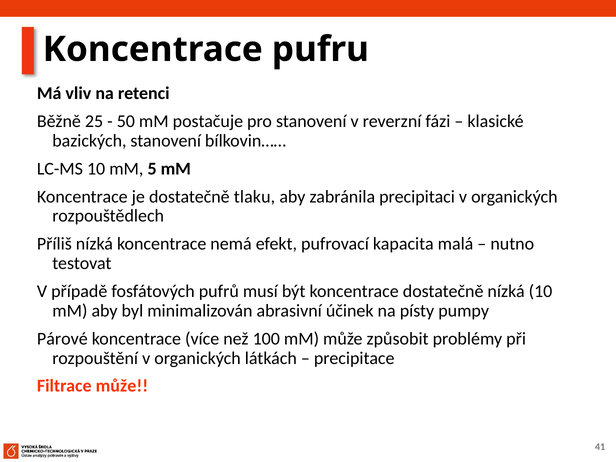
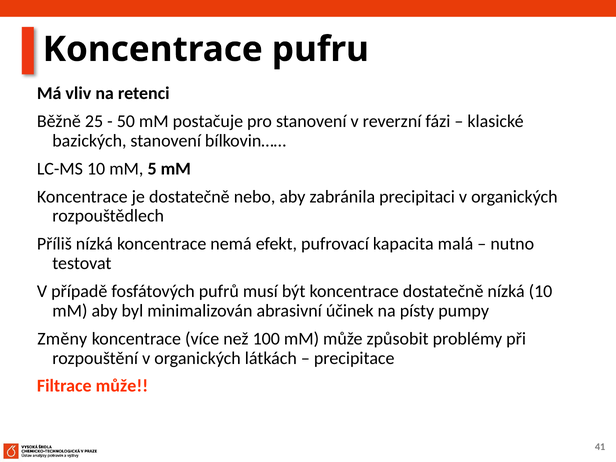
tlaku: tlaku -> nebo (255, 197)
Párové: Párové -> Změny (62, 339)
